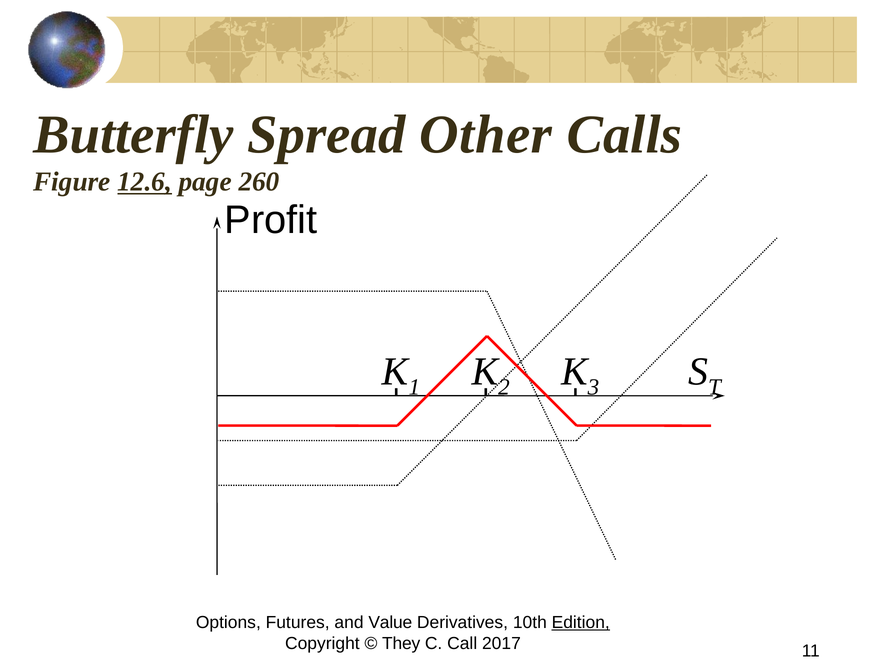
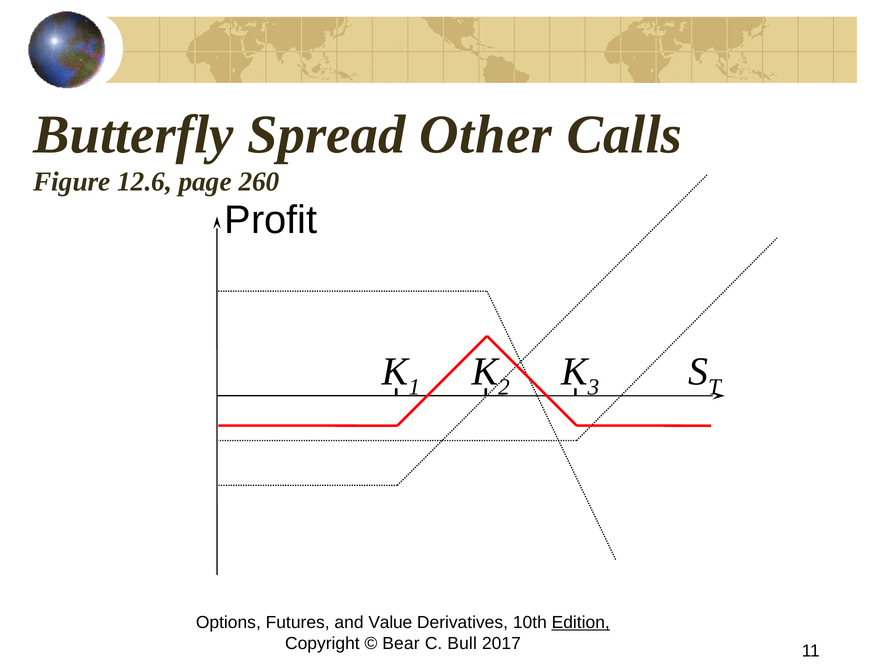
12.6 underline: present -> none (145, 182)
They: They -> Bear (401, 643)
Call: Call -> Bull (462, 643)
